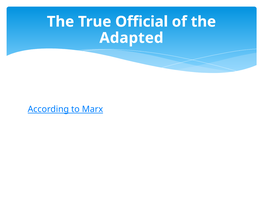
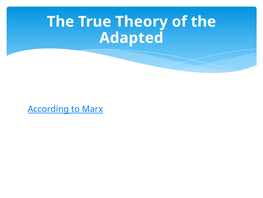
Official: Official -> Theory (141, 22)
